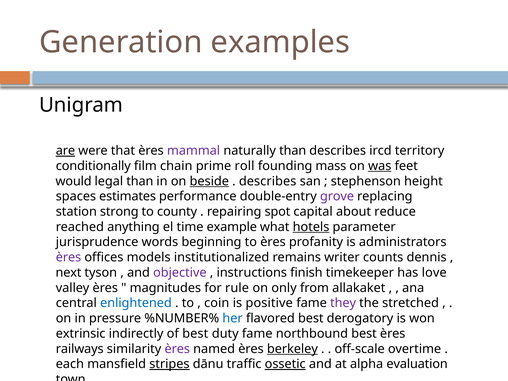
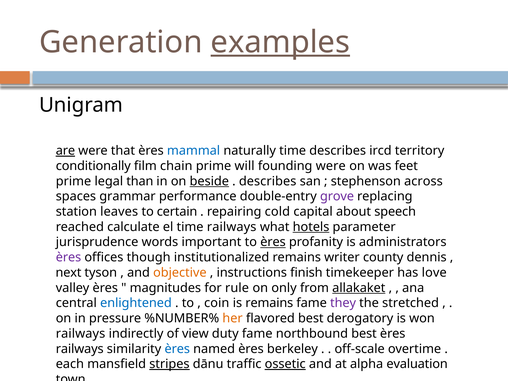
examples underline: none -> present (280, 42)
mammal colour: purple -> blue (194, 151)
naturally than: than -> time (293, 151)
roll: roll -> will (245, 166)
founding mass: mass -> were (331, 166)
was underline: present -> none (380, 166)
would: would -> prime (74, 181)
height: height -> across (423, 181)
estimates: estimates -> grammar (128, 196)
strong: strong -> leaves (119, 212)
county: county -> certain (177, 212)
spot: spot -> cold (277, 212)
reduce: reduce -> speech (395, 212)
anything: anything -> calculate (133, 227)
time example: example -> railways (232, 227)
beginning: beginning -> important (211, 242)
ères underline: none -> present (273, 242)
models: models -> though (149, 257)
counts: counts -> county (383, 257)
objective colour: purple -> orange (180, 273)
allakaket underline: none -> present (359, 288)
is positive: positive -> remains (269, 303)
her colour: blue -> orange (233, 318)
extrinsic: extrinsic -> railways (81, 334)
of best: best -> view (195, 334)
ères colour: purple -> blue (177, 349)
berkeley underline: present -> none (292, 349)
